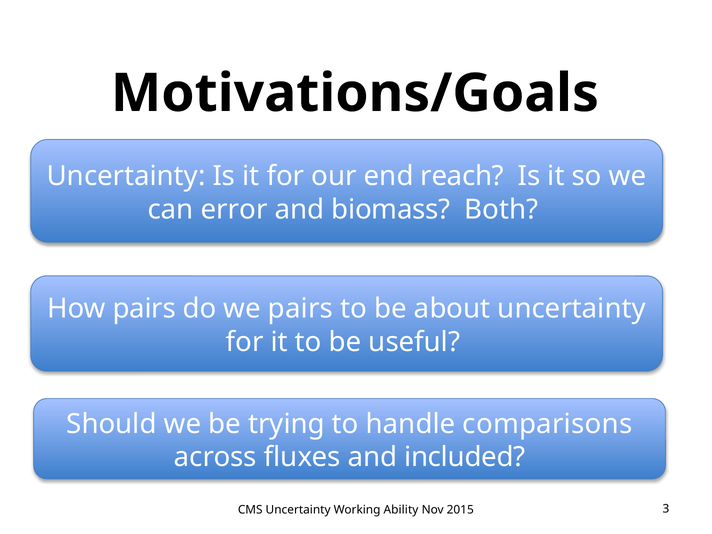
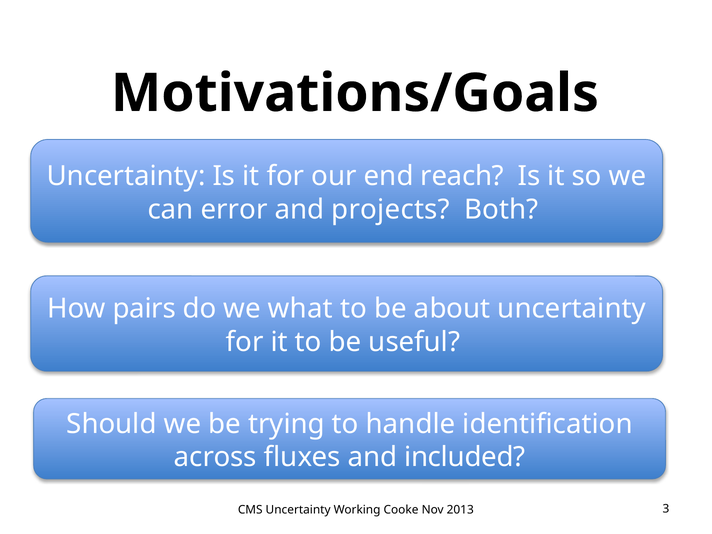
biomass: biomass -> projects (391, 209)
we pairs: pairs -> what (300, 309)
comparisons: comparisons -> identification (548, 424)
Ability: Ability -> Cooke (401, 510)
2015: 2015 -> 2013 (460, 510)
